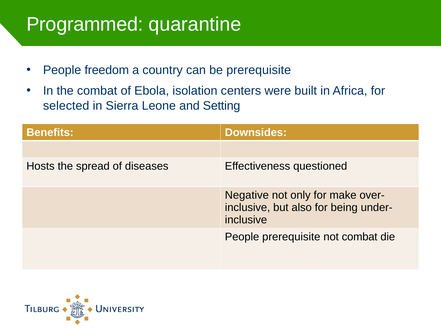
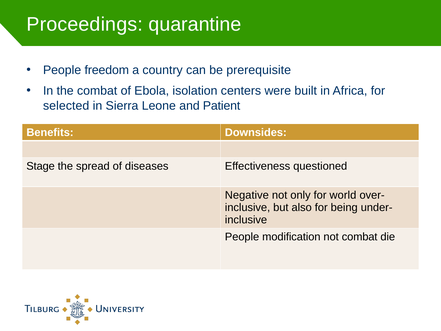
Programmed: Programmed -> Proceedings (85, 24)
Setting: Setting -> Patient (222, 106)
Hosts: Hosts -> Stage (41, 166)
make: make -> world (343, 195)
People prerequisite: prerequisite -> modification (291, 237)
